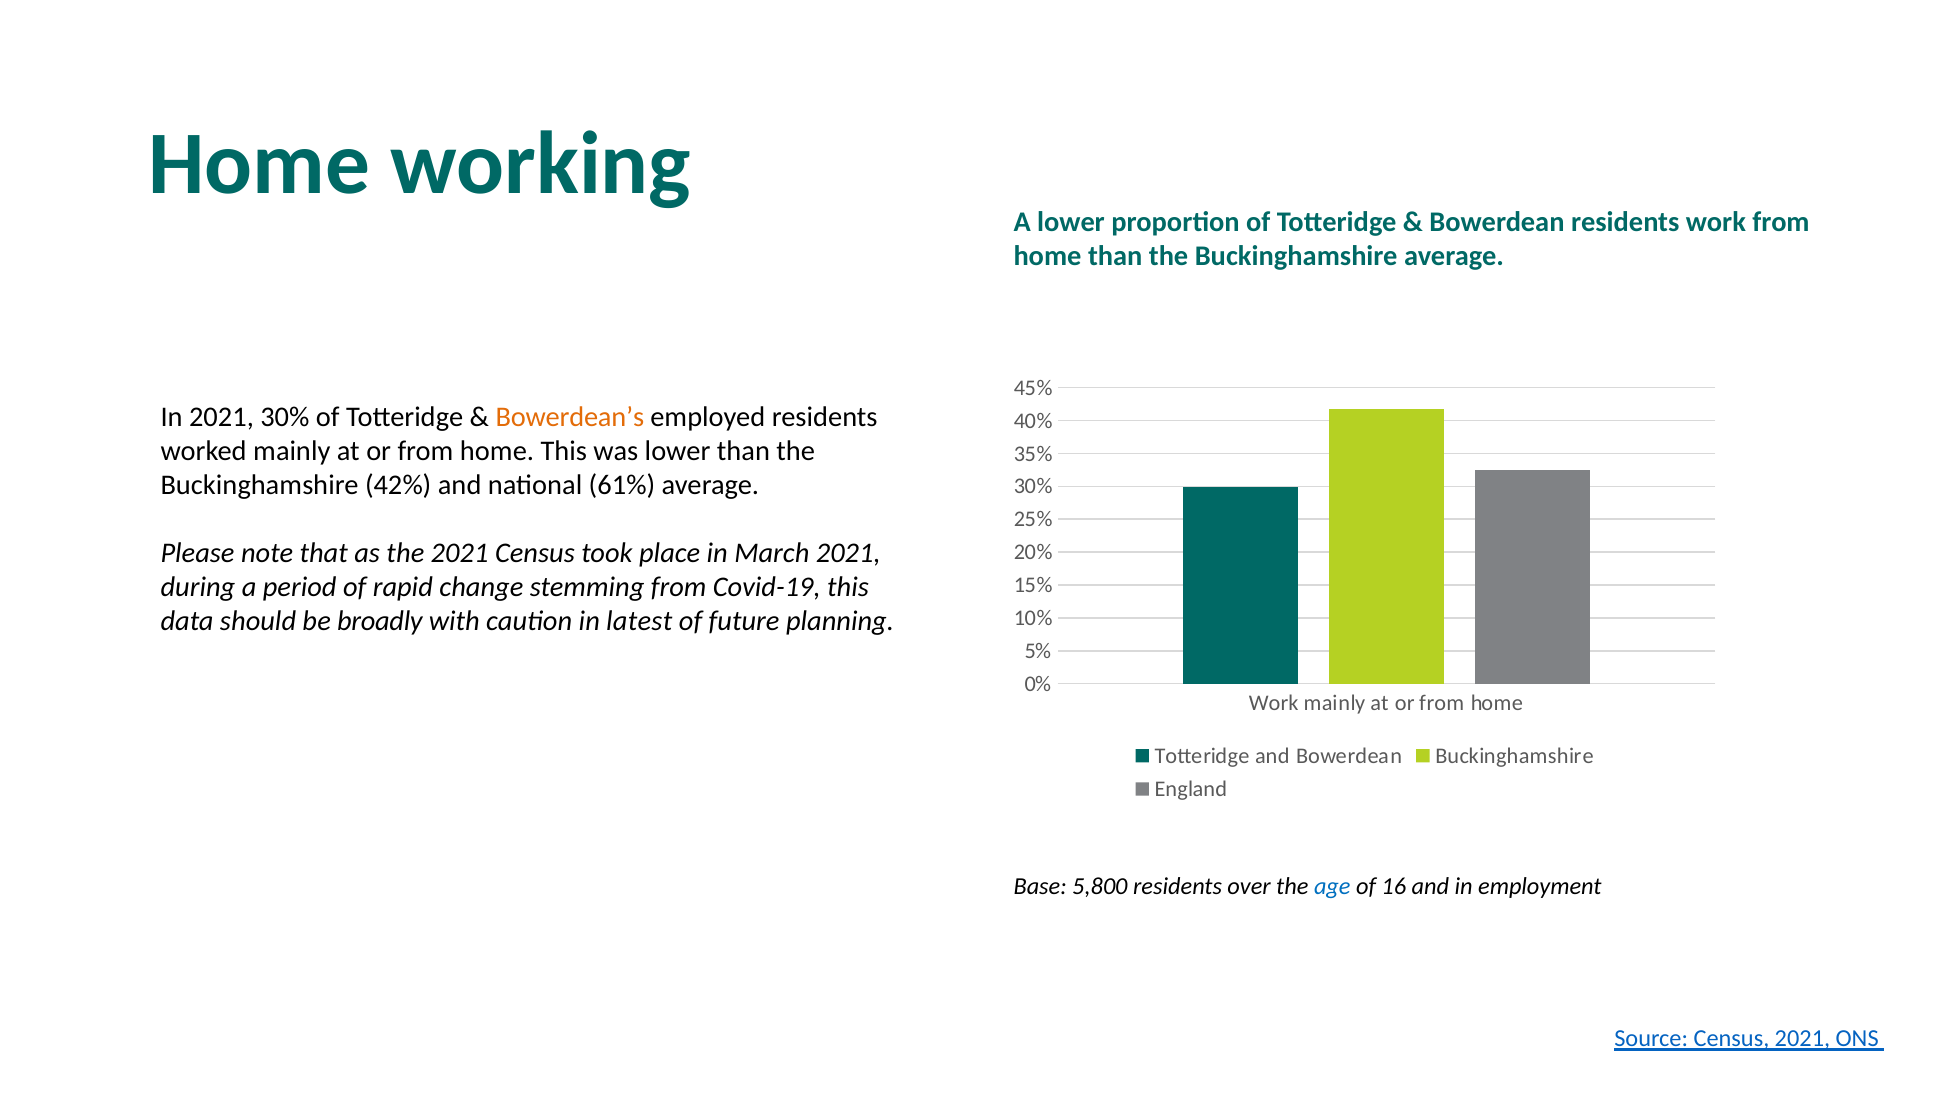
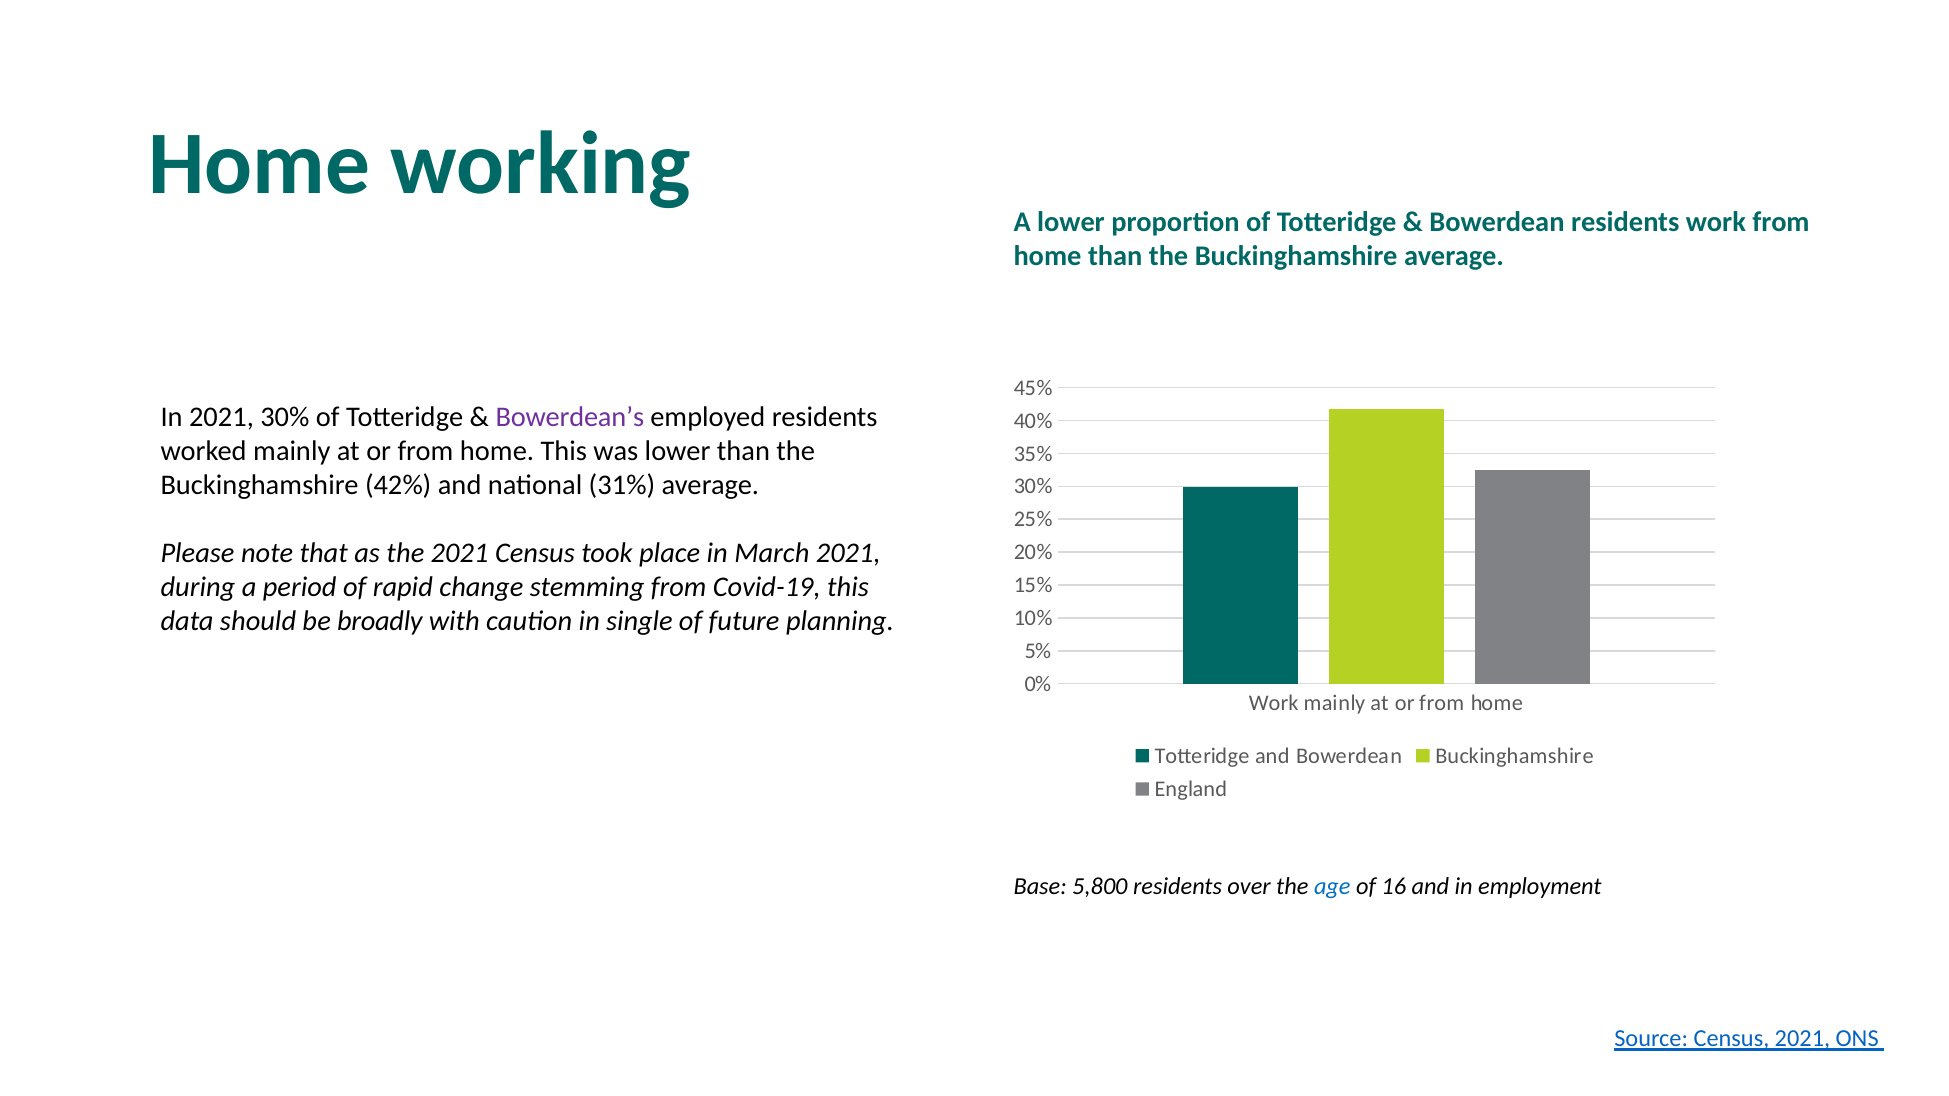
Bowerdean’s colour: orange -> purple (570, 417)
61%: 61% -> 31% (622, 485)
latest: latest -> single (639, 622)
